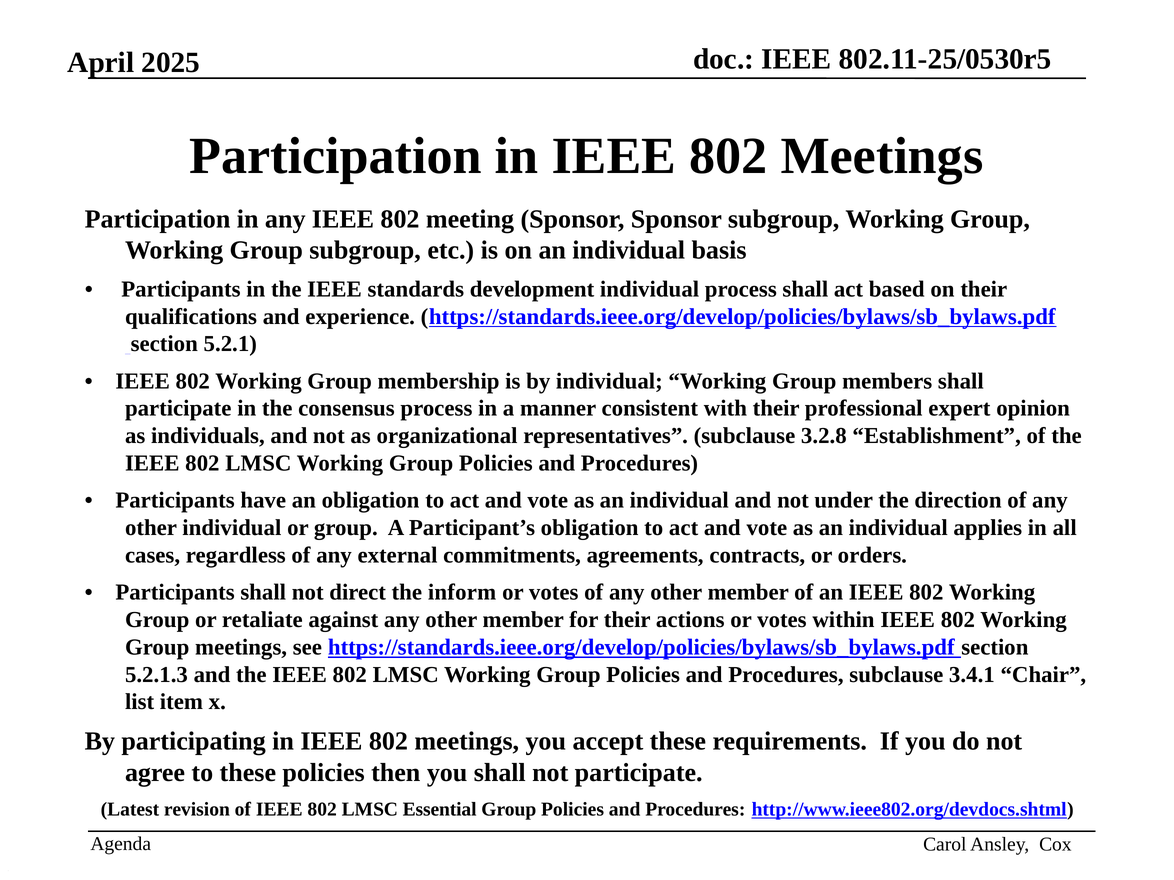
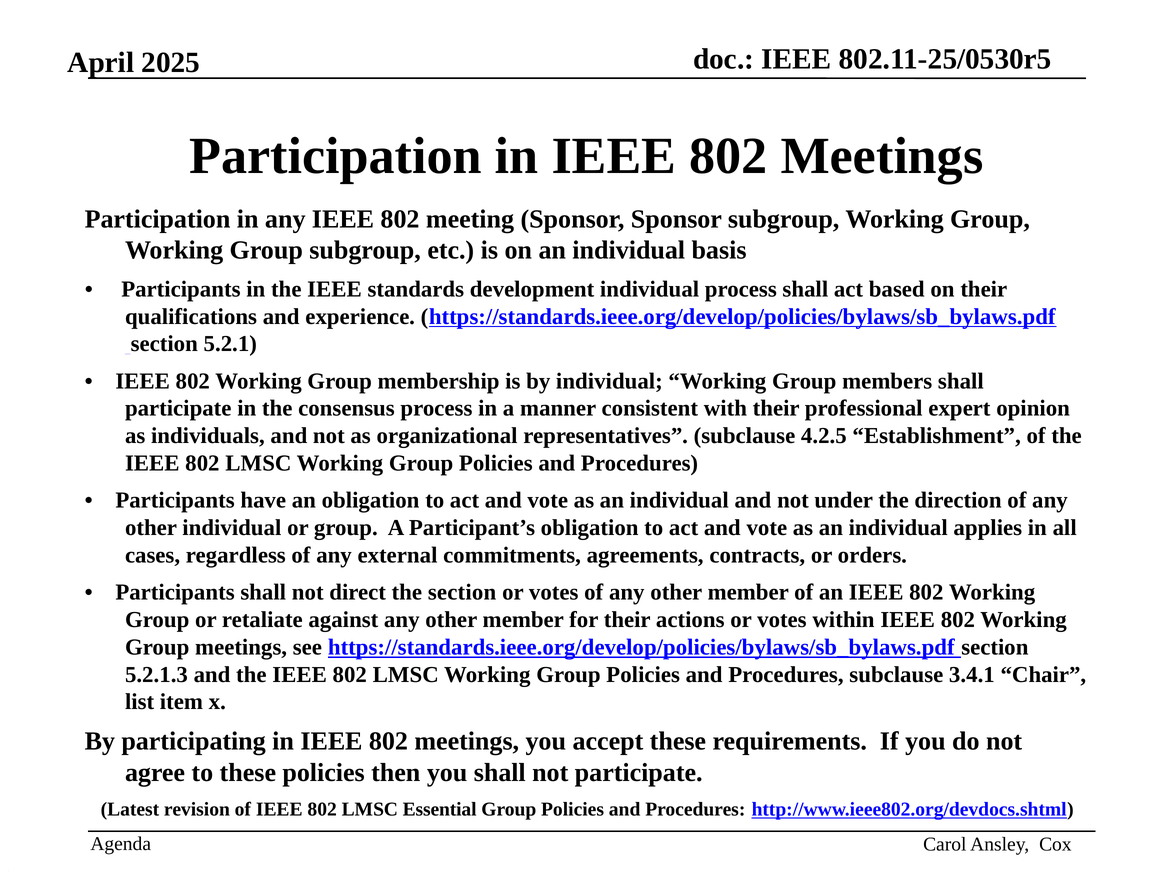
3.2.8: 3.2.8 -> 4.2.5 (824, 436)
the inform: inform -> section (462, 593)
